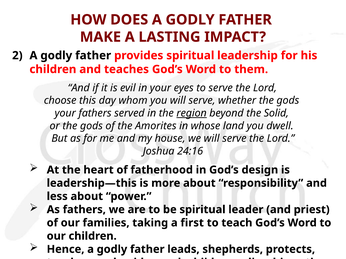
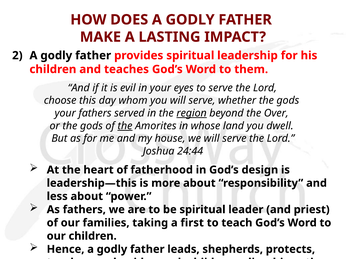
Solid: Solid -> Over (276, 113)
the underline: none -> present (125, 126)
24:16: 24:16 -> 24:44 (190, 151)
